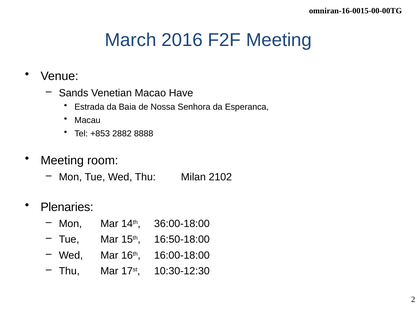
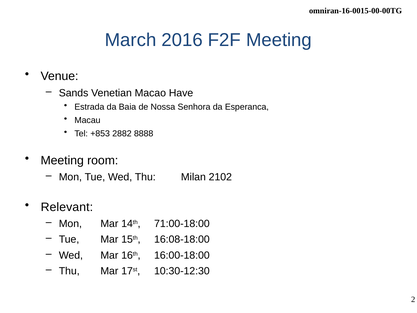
Plenaries: Plenaries -> Relevant (67, 207)
36:00-18:00: 36:00-18:00 -> 71:00-18:00 (182, 224)
16:50-18:00: 16:50-18:00 -> 16:08-18:00 (182, 239)
